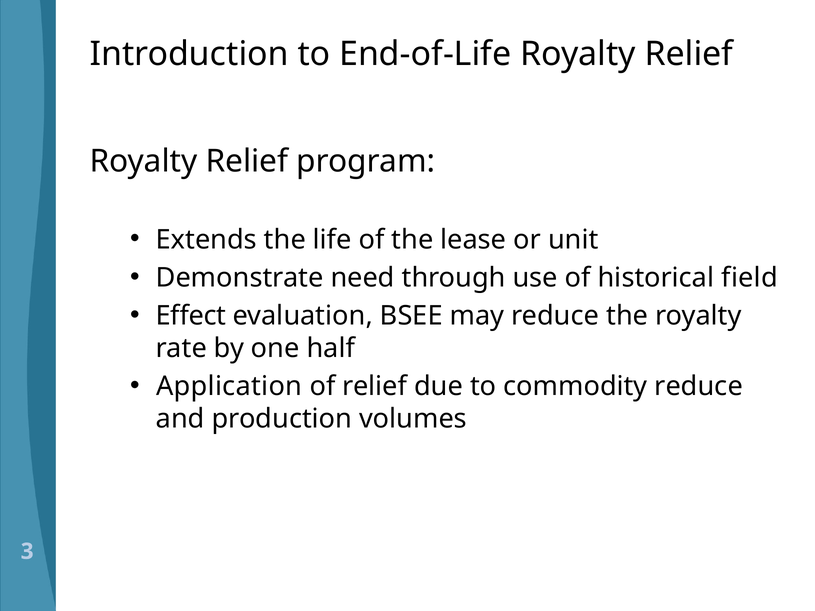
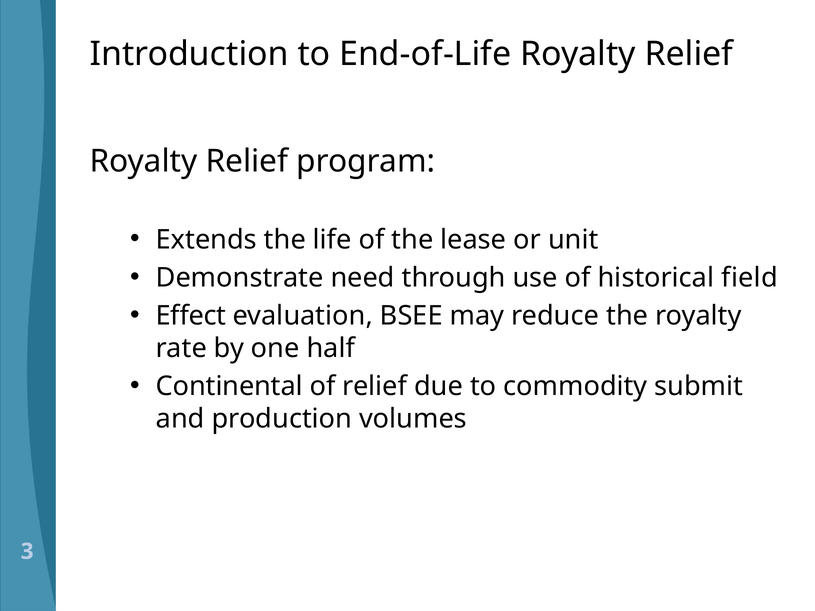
Application: Application -> Continental (229, 386)
commodity reduce: reduce -> submit (699, 386)
